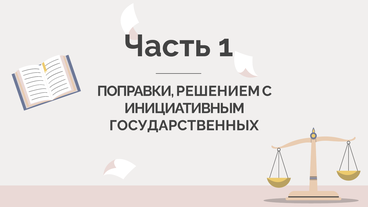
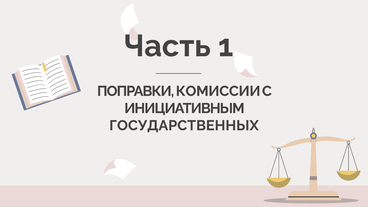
РЕШЕНИЕМ: РЕШЕНИЕМ -> КОМИССИИ (218, 91)
